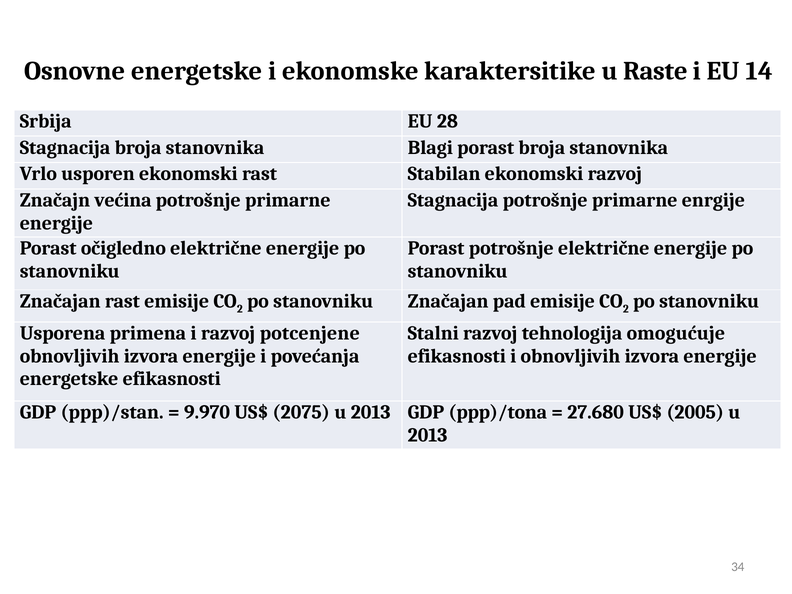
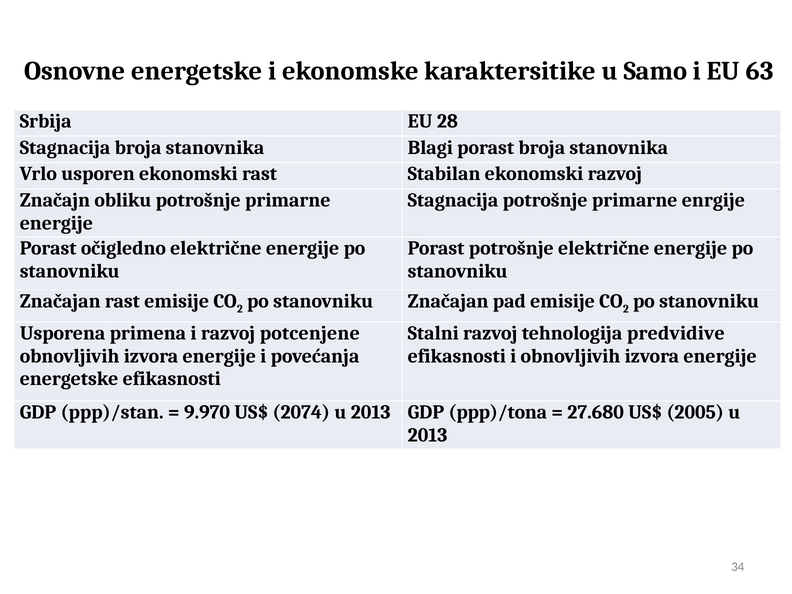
Raste: Raste -> Samo (655, 71)
14: 14 -> 63 (760, 71)
većina: većina -> obliku (123, 200)
omogućuje: omogućuje -> predvidive (676, 333)
2075: 2075 -> 2074 (301, 412)
